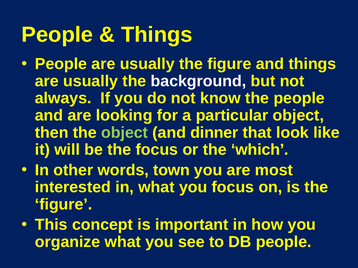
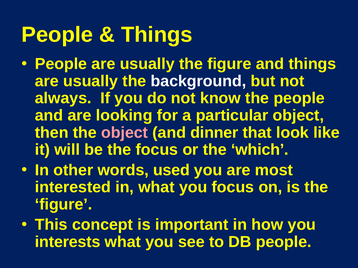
object colour: light green -> pink (125, 133)
town: town -> used (172, 170)
organize: organize -> interests (68, 242)
